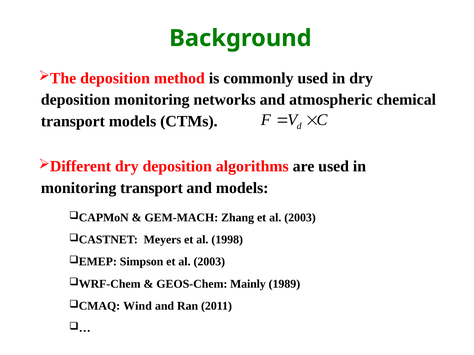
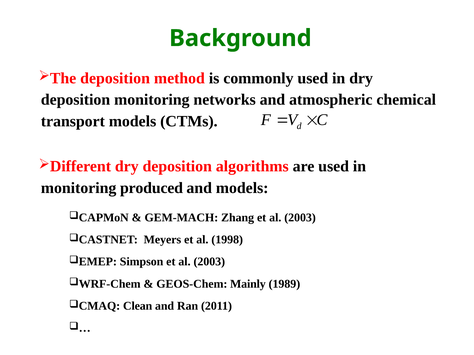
monitoring transport: transport -> produced (151, 188)
Wind: Wind -> Clean (138, 306)
